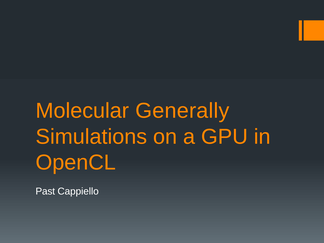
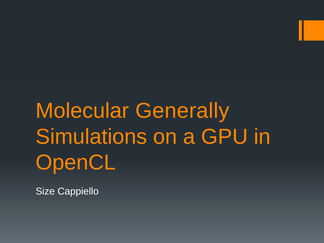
Past: Past -> Size (45, 191)
